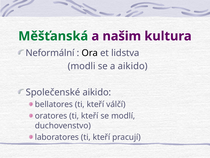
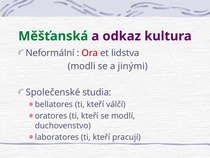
našim: našim -> odkaz (122, 36)
Ora colour: black -> red (90, 53)
a aikido: aikido -> jinými (133, 66)
Společenské aikido: aikido -> studia (97, 92)
